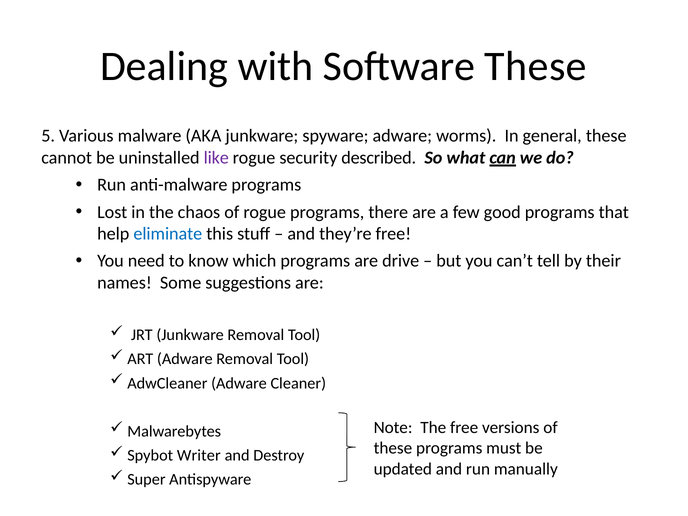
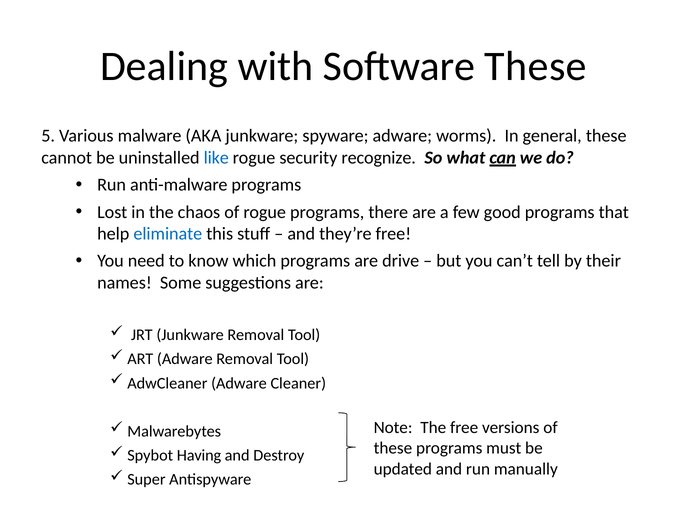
like colour: purple -> blue (216, 158)
described: described -> recognize (379, 158)
Writer: Writer -> Having (199, 455)
